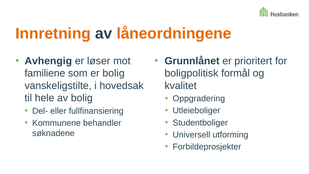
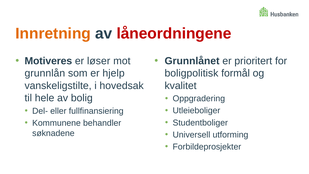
låneordningene colour: orange -> red (174, 34)
Avhengig: Avhengig -> Motiveres (48, 61)
familiene: familiene -> grunnlån (45, 73)
er bolig: bolig -> hjelp (114, 73)
